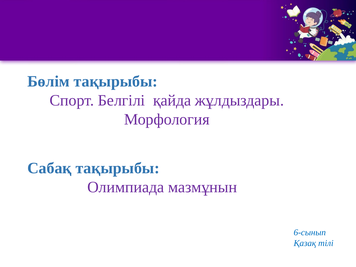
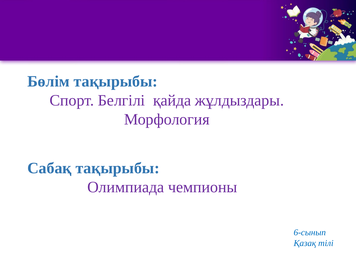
мазмұнын: мазмұнын -> чемпионы (203, 187)
